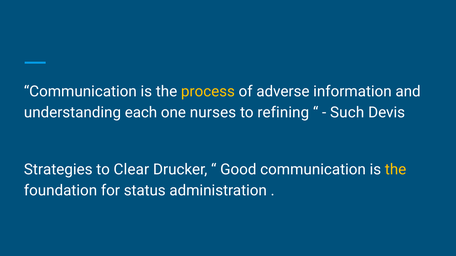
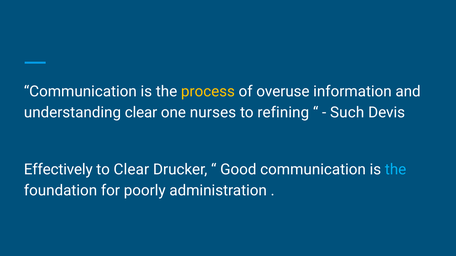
adverse: adverse -> overuse (283, 92)
understanding each: each -> clear (141, 113)
Strategies: Strategies -> Effectively (58, 170)
the colour: yellow -> light blue (396, 170)
status: status -> poorly (145, 191)
